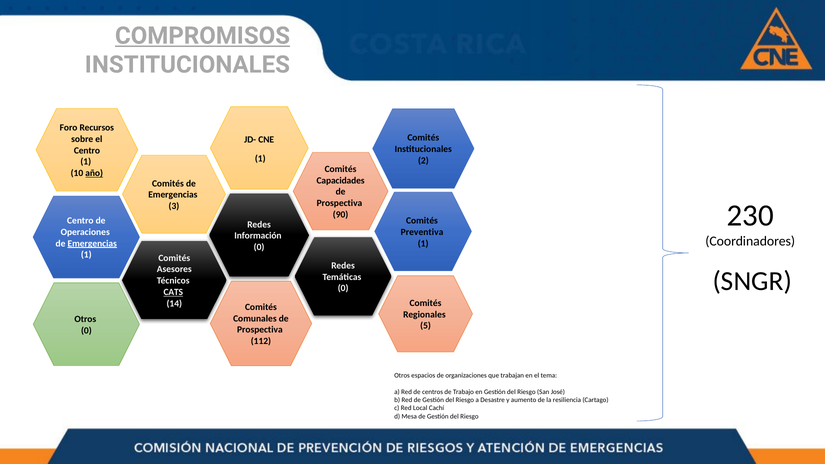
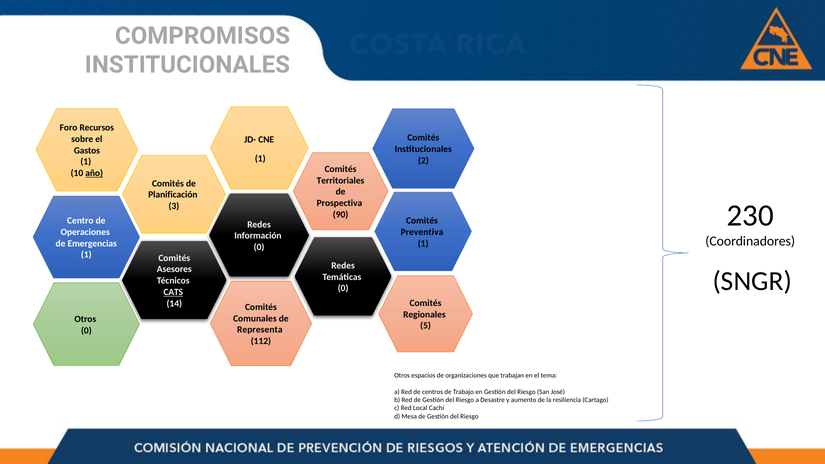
COMPROMISOS underline: present -> none (203, 36)
Centro: Centro -> Gastos (87, 150)
Capacidades: Capacidades -> Territoriales (341, 181)
Emergencias: Emergencias -> Planificación (173, 195)
Emergencias underline: present -> none (92, 243)
Prospectiva: Prospectiva -> Representa (260, 330)
